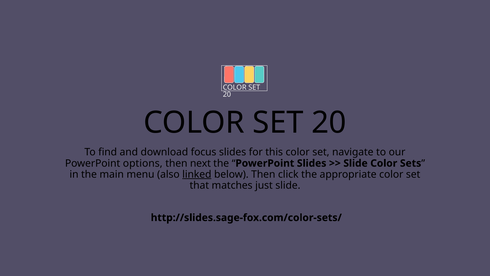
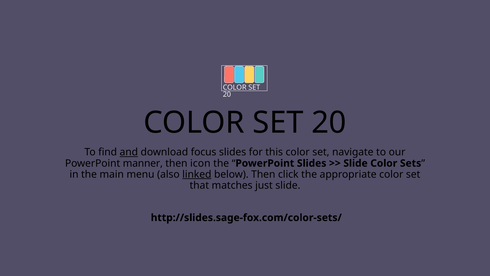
and underline: none -> present (129, 152)
options: options -> manner (143, 163)
next: next -> icon (200, 163)
